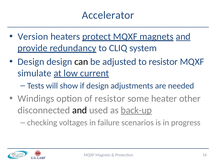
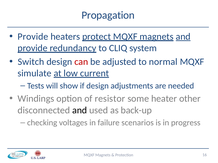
Accelerator: Accelerator -> Propagation (108, 15)
Version: Version -> Provide (33, 37)
Design: Design -> Switch (31, 62)
can colour: black -> red (81, 62)
to resistor: resistor -> normal (163, 62)
back-up underline: present -> none (136, 111)
